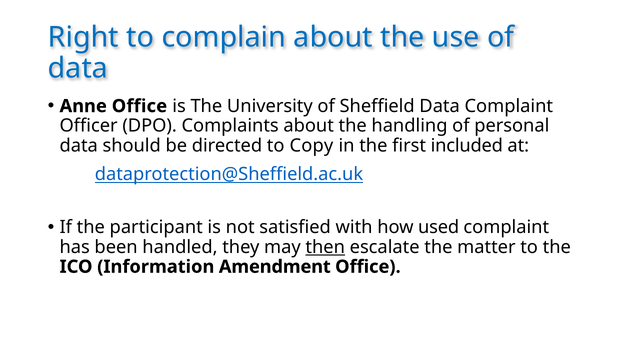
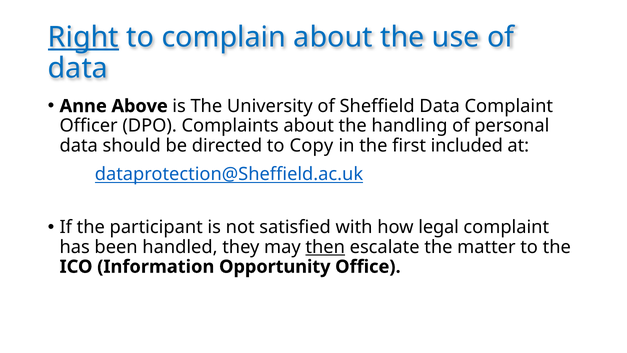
Right underline: none -> present (83, 37)
Anne Office: Office -> Above (140, 106)
used: used -> legal (439, 227)
Amendment: Amendment -> Opportunity (275, 267)
